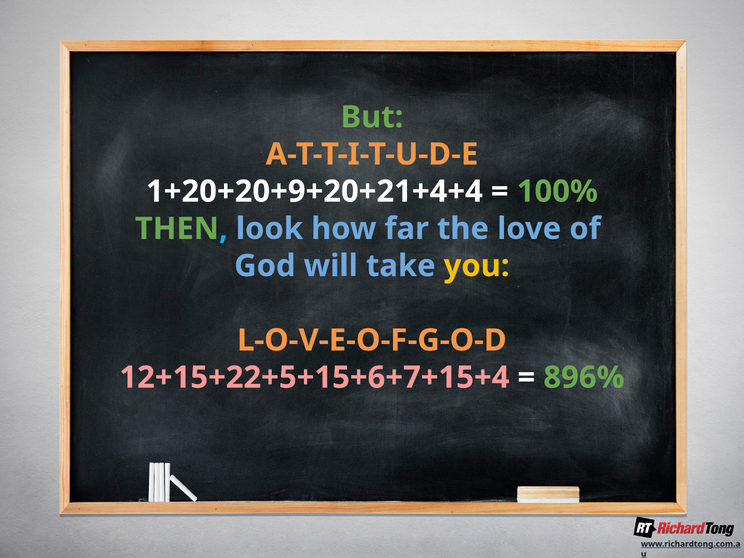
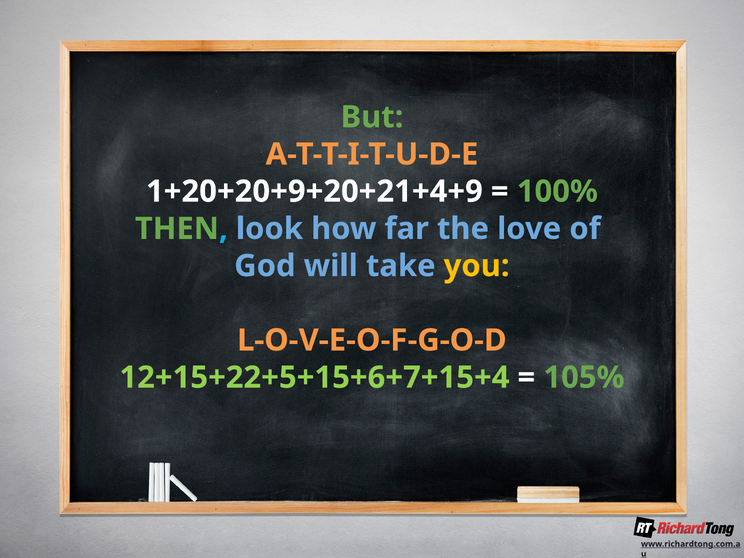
1+20+20+9+20+21+4+4: 1+20+20+9+20+21+4+4 -> 1+20+20+9+20+21+4+9 (314, 192)
12+15+22+5+15+6+7+15+4 colour: pink -> light green (314, 378)
896%: 896% -> 105% (584, 378)
